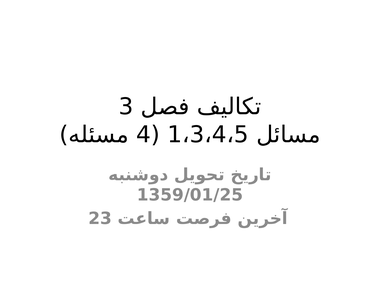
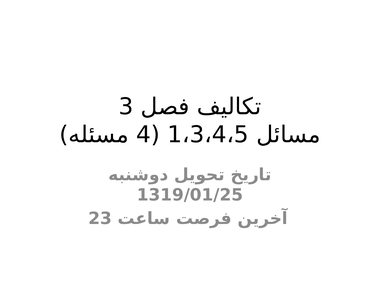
1359/01/25: 1359/01/25 -> 1319/01/25 (190, 195)
